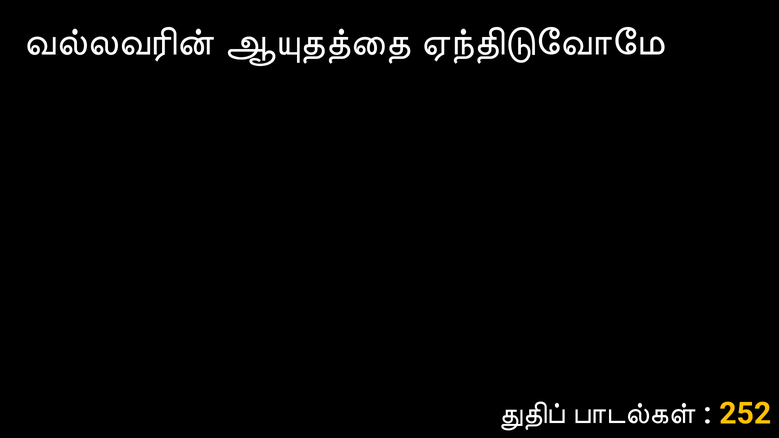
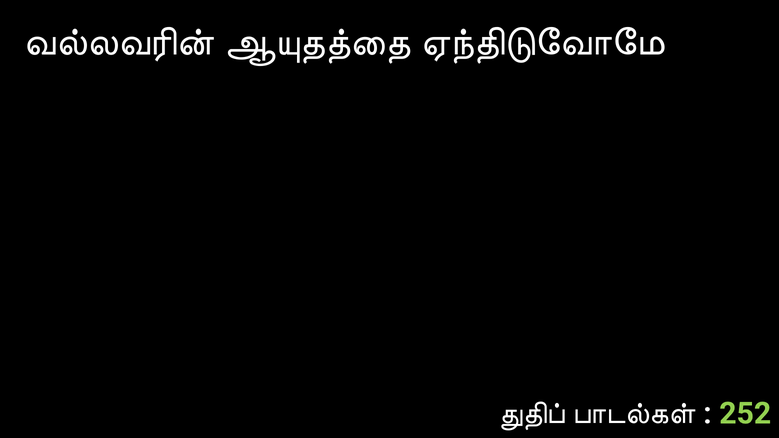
252 colour: yellow -> light green (745, 414)
